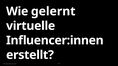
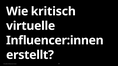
gelernt: gelernt -> kritisch (53, 11)
